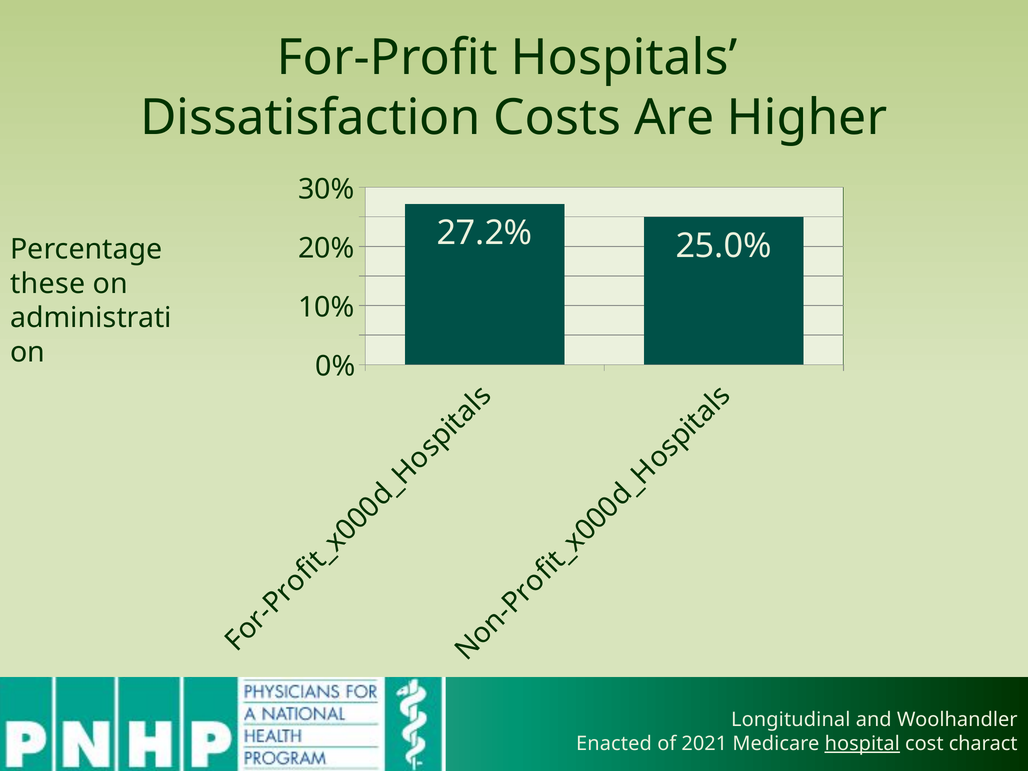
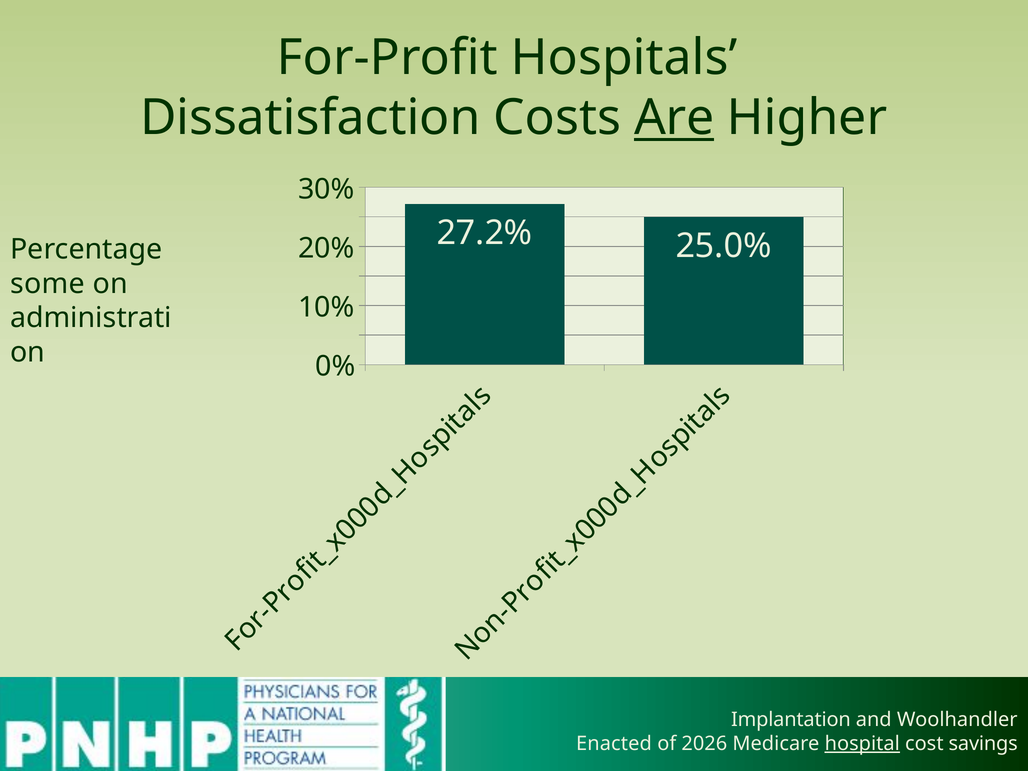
Are underline: none -> present (674, 118)
these: these -> some (48, 284)
Longitudinal: Longitudinal -> Implantation (791, 720)
2021: 2021 -> 2026 (704, 744)
charact: charact -> savings (983, 744)
